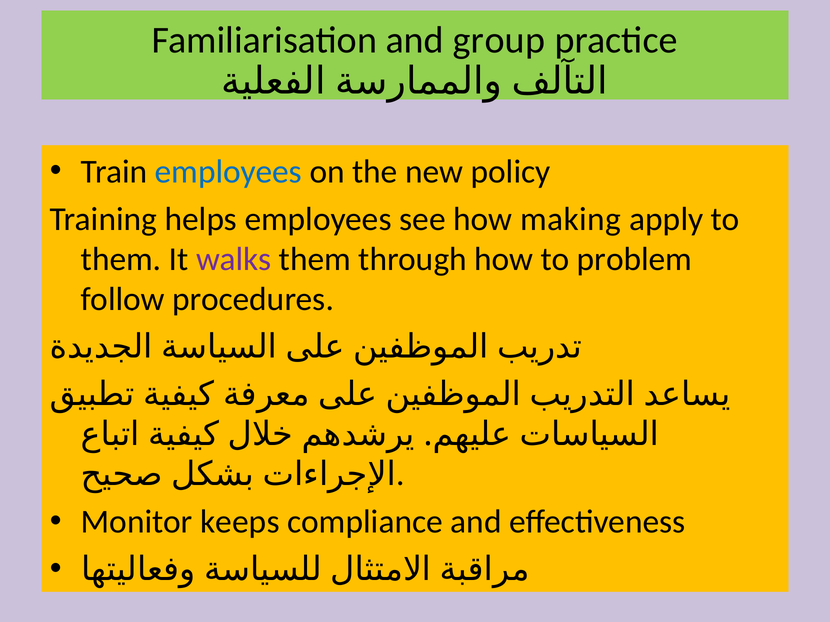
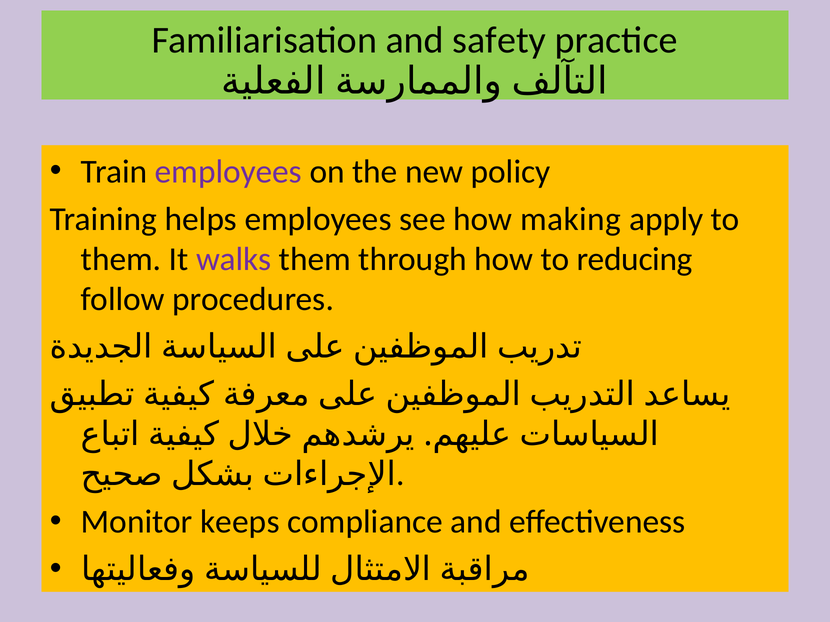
group: group -> safety (499, 40)
employees colour: blue -> purple (228, 172)
problem: problem -> reducing (635, 259)
